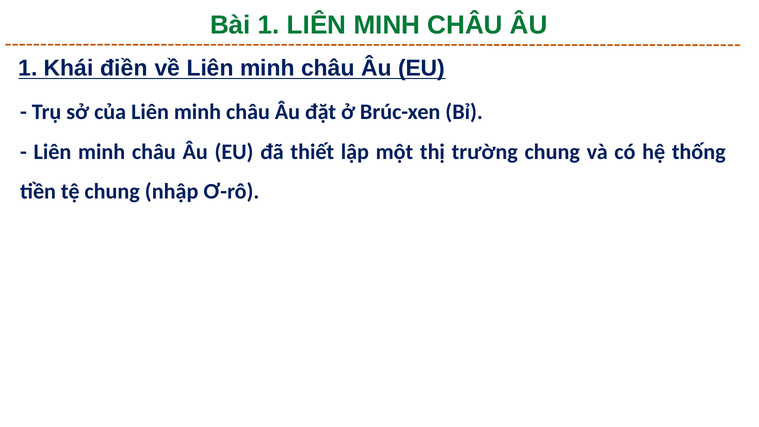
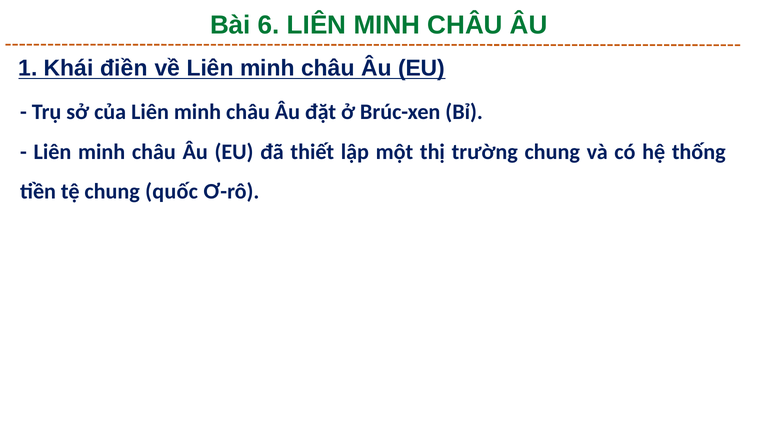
Bài 1: 1 -> 6 (269, 25)
nhập: nhập -> quốc (172, 192)
